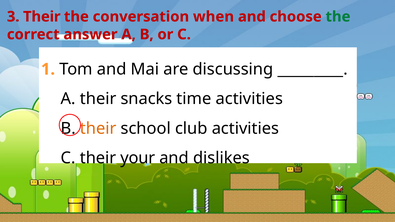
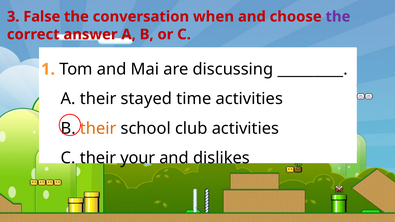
3 Their: Their -> False (42, 17)
the colour: green -> purple (338, 17)
snacks: snacks -> stayed (146, 99)
